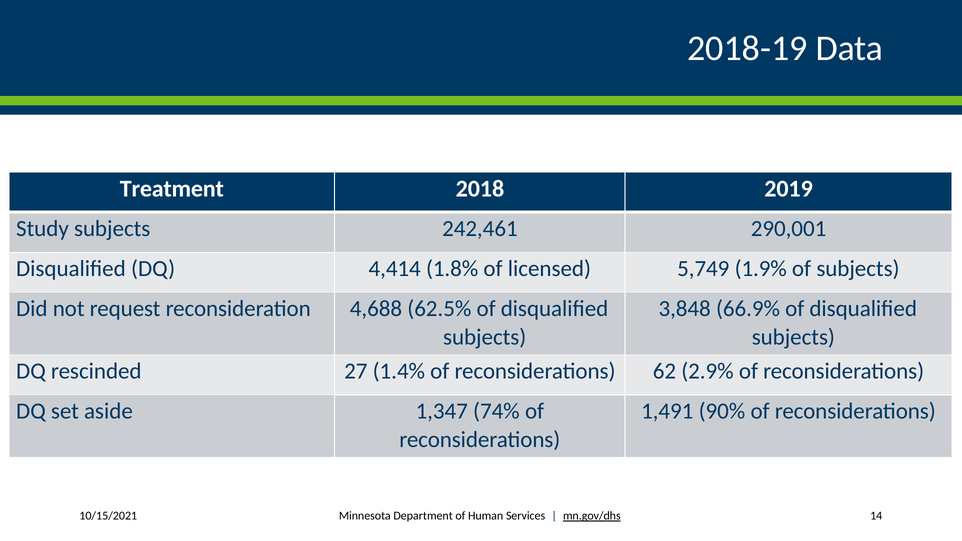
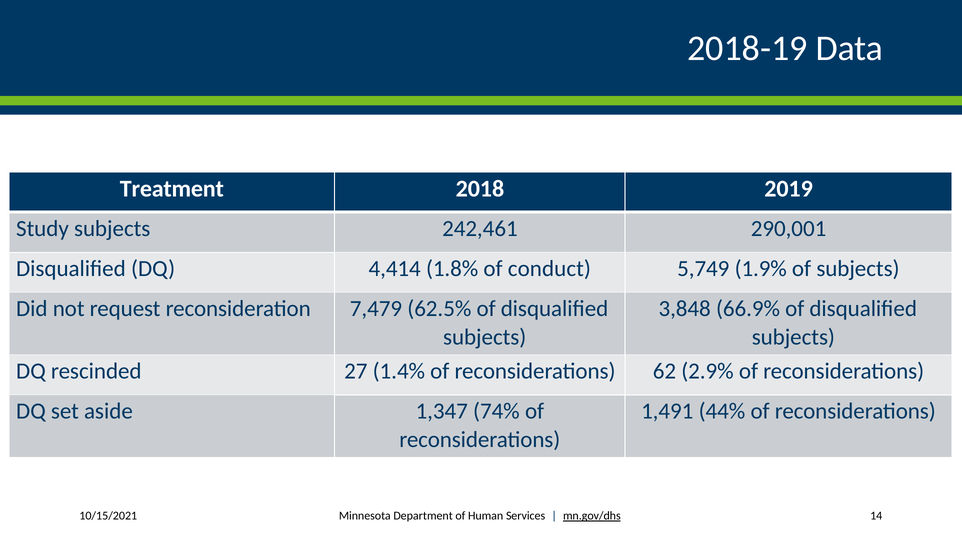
licensed: licensed -> conduct (549, 269)
4,688: 4,688 -> 7,479 (376, 309)
90%: 90% -> 44% (722, 411)
